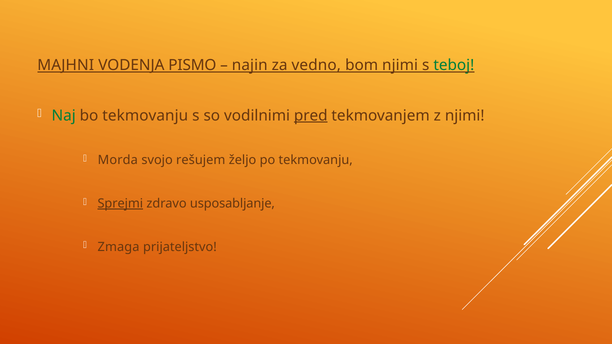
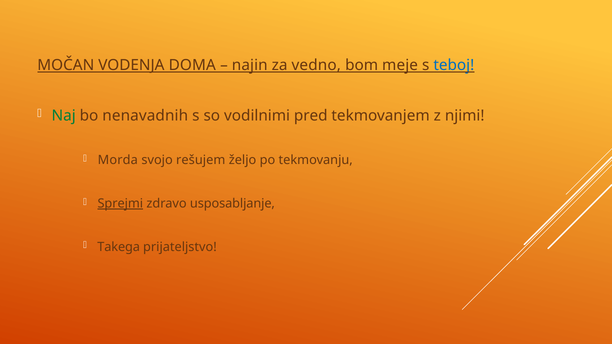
MAJHNI: MAJHNI -> MOČAN (66, 65)
PISMO: PISMO -> DOMA (192, 65)
bom njimi: njimi -> meje (400, 65)
teboj colour: green -> blue (454, 65)
bo tekmovanju: tekmovanju -> nenavadnih (145, 116)
pred underline: present -> none (311, 116)
Zmaga: Zmaga -> Takega (119, 247)
